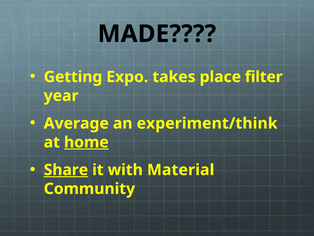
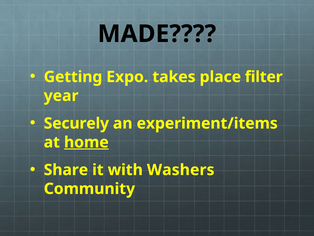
Average: Average -> Securely (76, 123)
experiment/think: experiment/think -> experiment/items (207, 123)
Share underline: present -> none (66, 170)
Material: Material -> Washers (181, 170)
